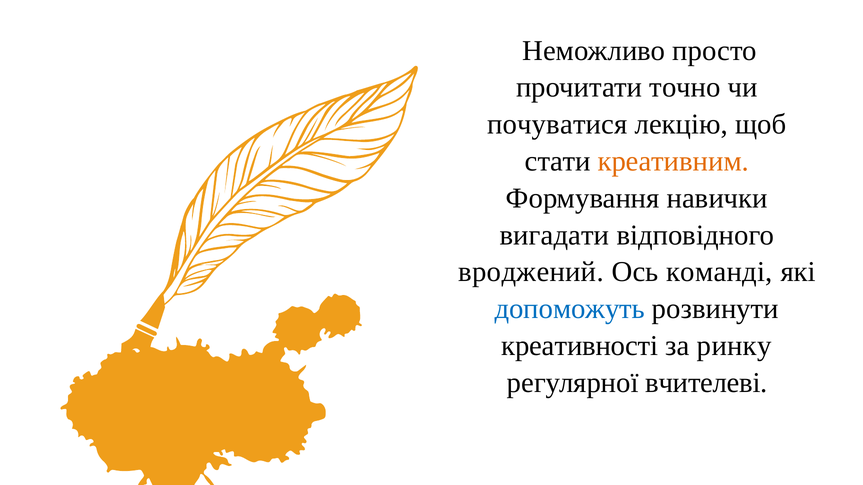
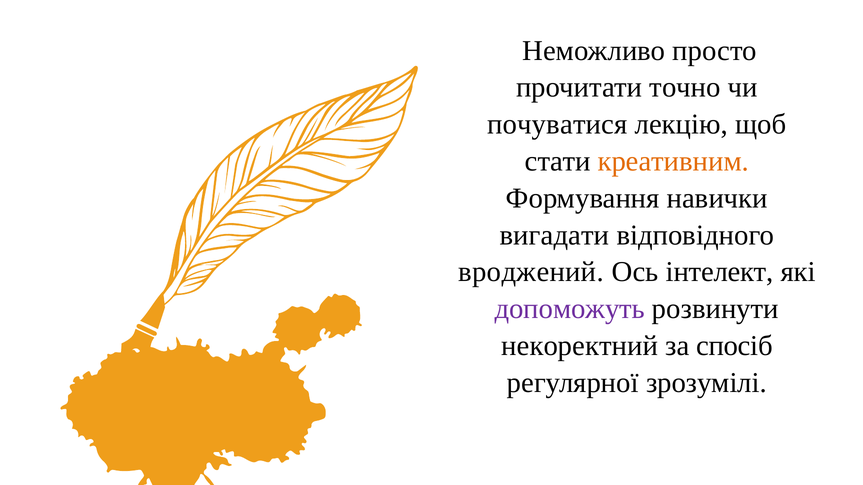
команді: команді -> інтелект (720, 272)
допоможуть colour: blue -> purple (570, 309)
креативності: креативності -> некоректний (580, 346)
ринку: ринку -> спосіб (735, 346)
вчителеві: вчителеві -> зрозумілі (706, 383)
